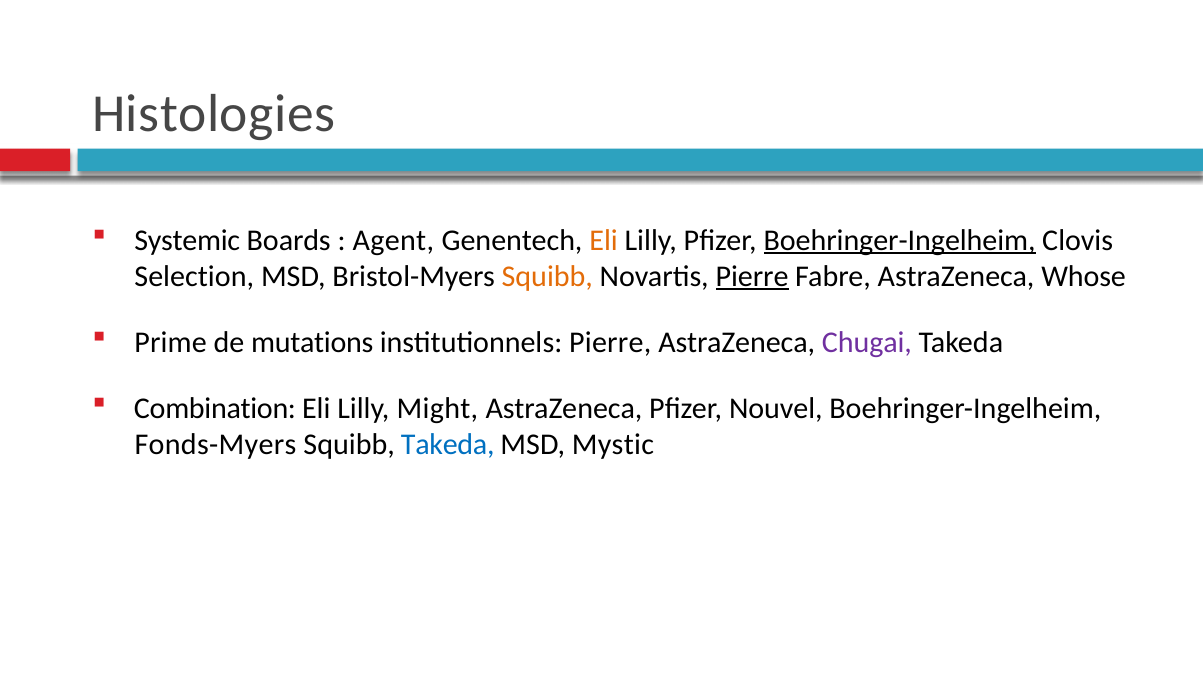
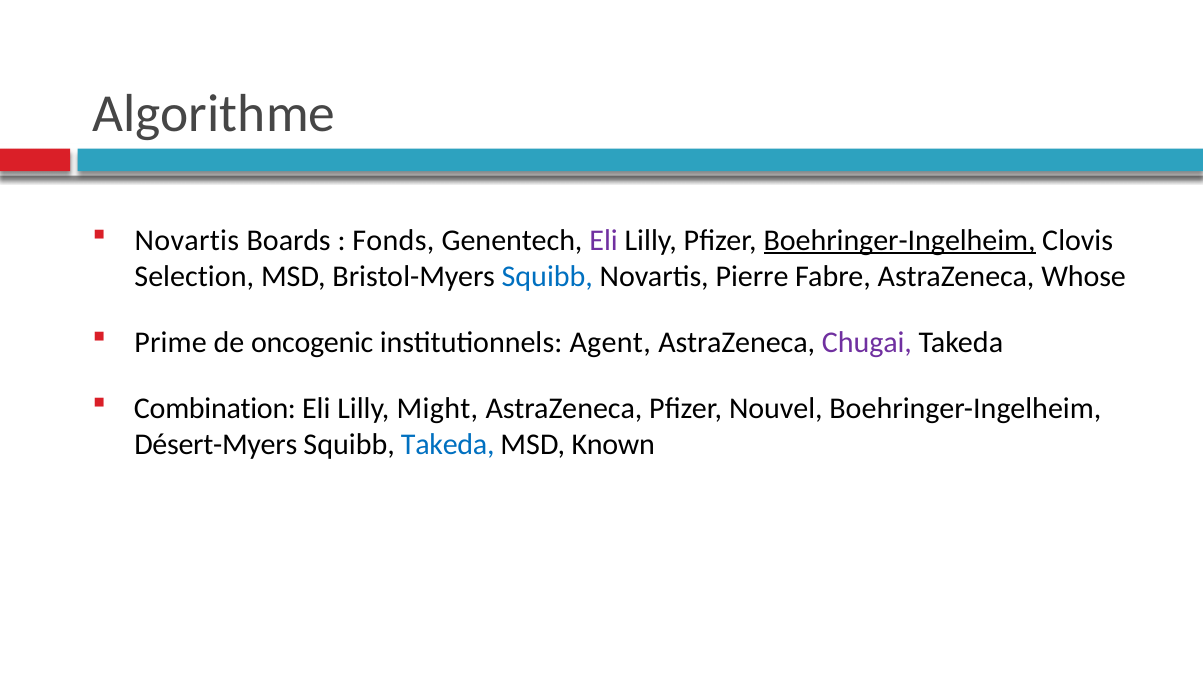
Histologies: Histologies -> Algorithme (214, 114)
Systemic: Systemic -> Novartis (187, 240)
Agent: Agent -> Fonds (393, 240)
Eli colour: orange -> purple (604, 240)
Squibb colour: orange -> blue (547, 276)
Pierre underline: present -> none (752, 276)
mutations: mutations -> oncogenic (312, 342)
institutionnels Pierre: Pierre -> Agent (610, 342)
Fonds-Myers: Fonds-Myers -> Désert-Myers (216, 445)
Mystic: Mystic -> Known (613, 445)
